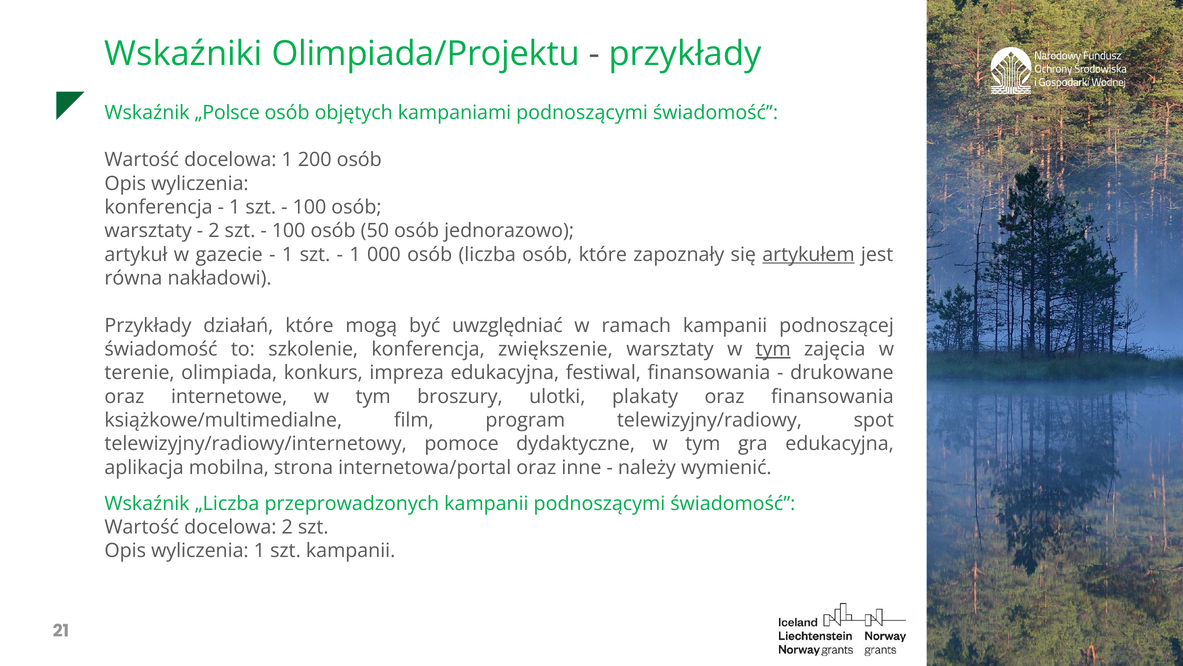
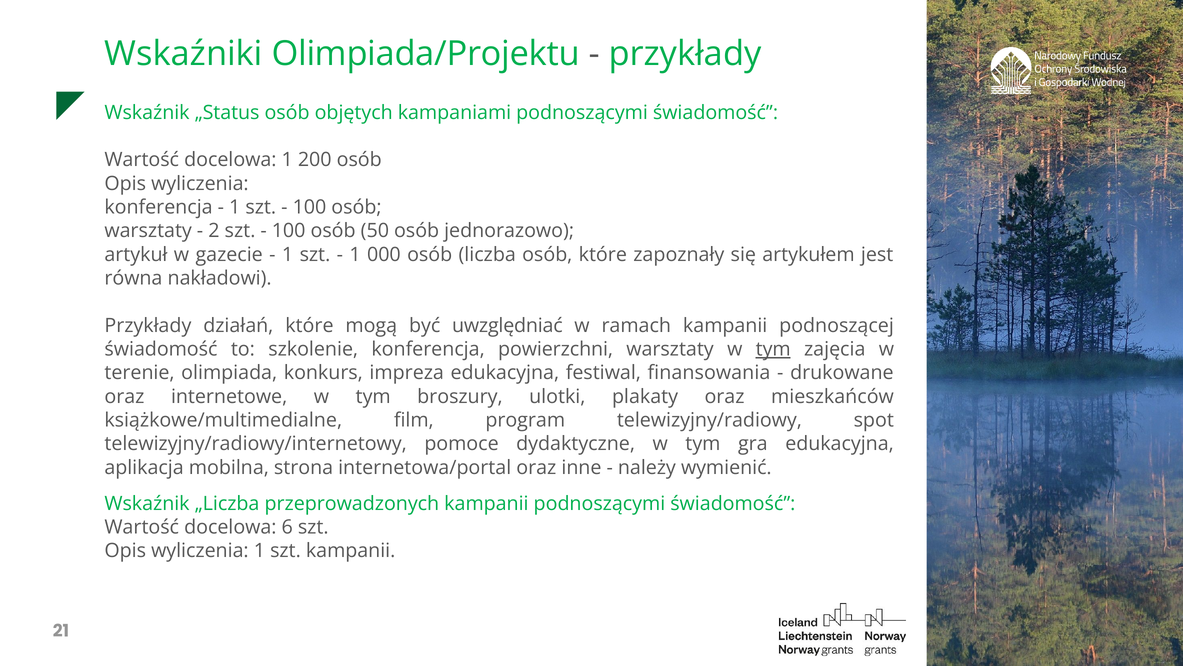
„Polsce: „Polsce -> „Status (227, 112)
artykułem underline: present -> none (808, 254)
zwiększenie: zwiększenie -> powierzchni (556, 349)
oraz finansowania: finansowania -> mieszkańców (832, 396)
docelowa 2: 2 -> 6 (287, 527)
